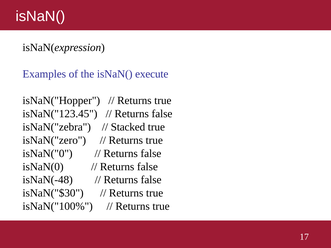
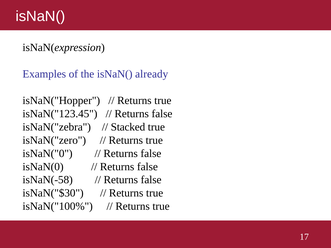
execute: execute -> already (152, 74)
isNaN(-48: isNaN(-48 -> isNaN(-58 (48, 180)
